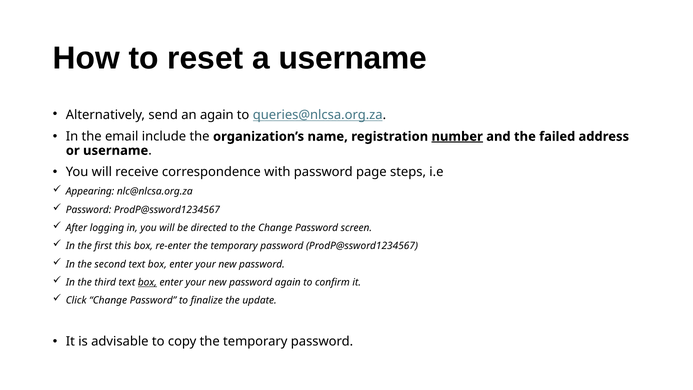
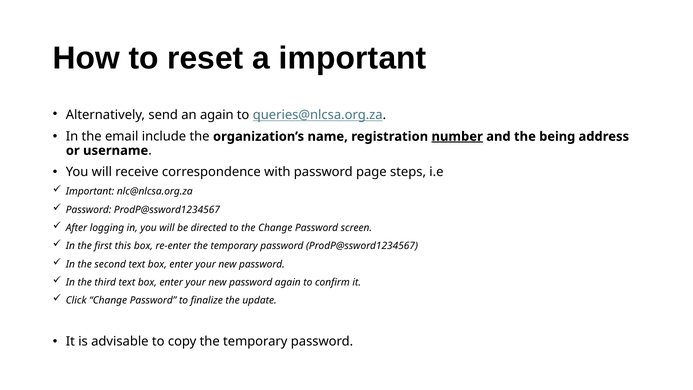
a username: username -> important (353, 58)
failed: failed -> being (557, 136)
Appearing: Appearing -> Important (90, 191)
box underline: present -> none (147, 282)
